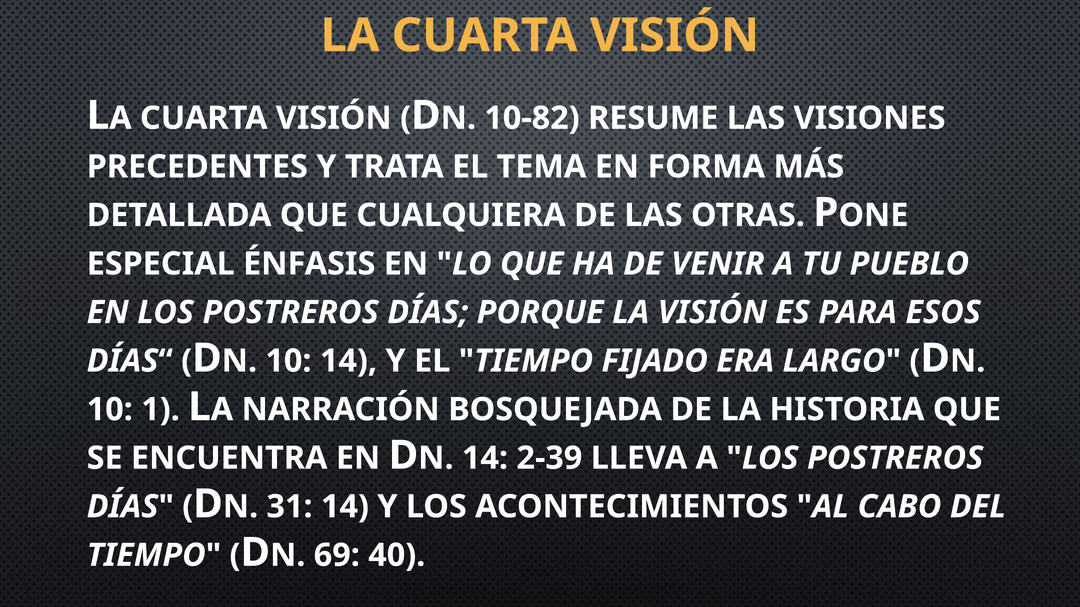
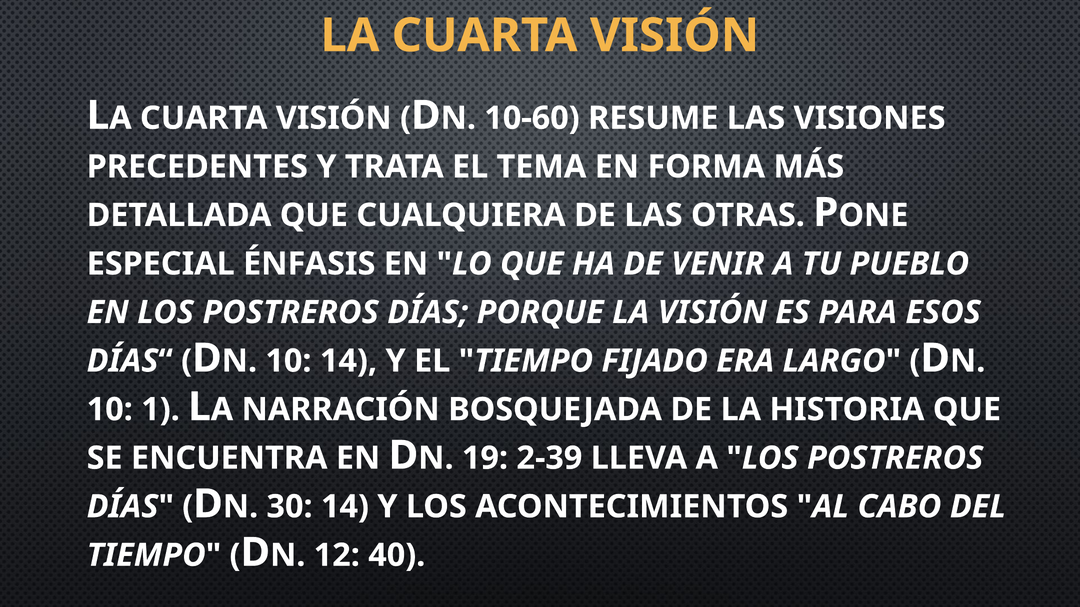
10-82: 10-82 -> 10-60 (532, 118)
14: 14 -> 19 (485, 458)
31: 31 -> 30 (290, 507)
69: 69 -> 12 (337, 556)
